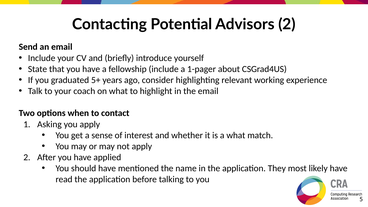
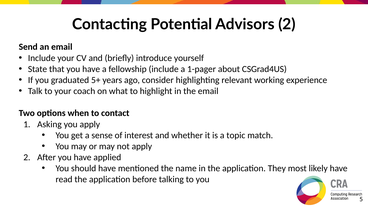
a what: what -> topic (236, 135)
